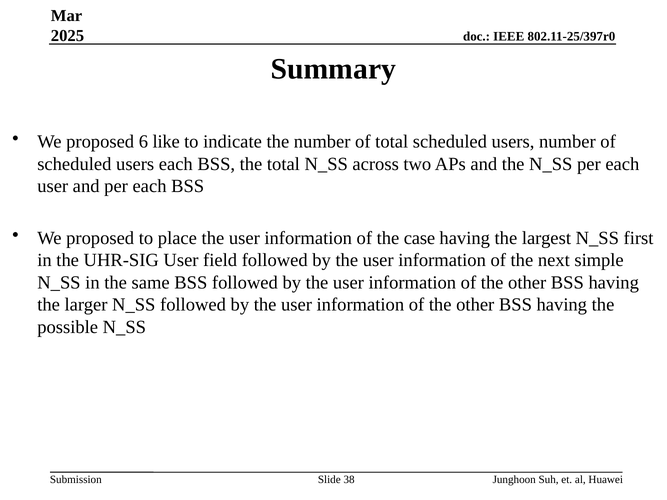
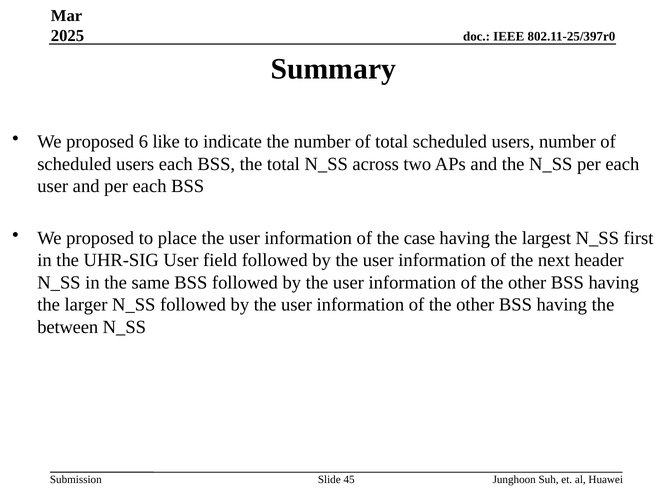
simple: simple -> header (599, 260)
possible: possible -> between (68, 327)
38: 38 -> 45 (349, 480)
